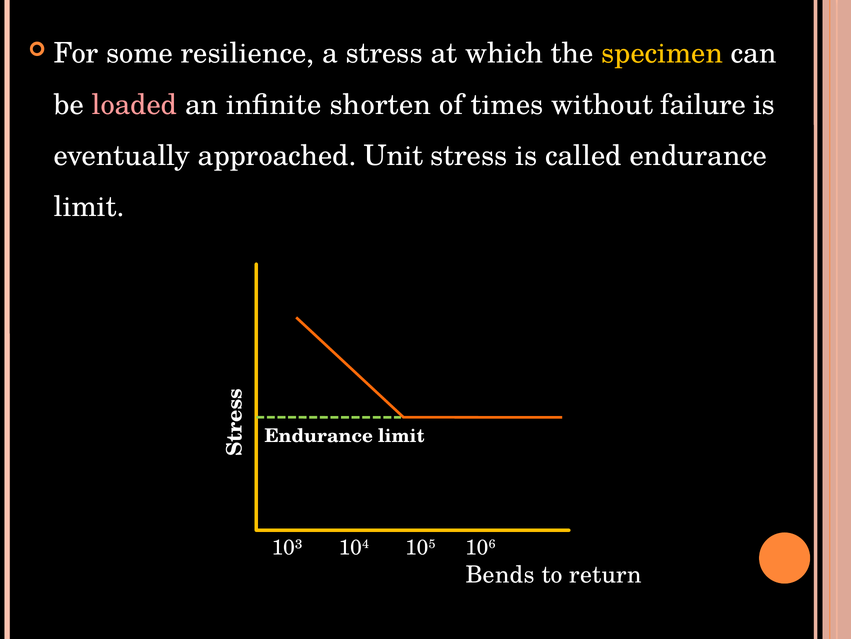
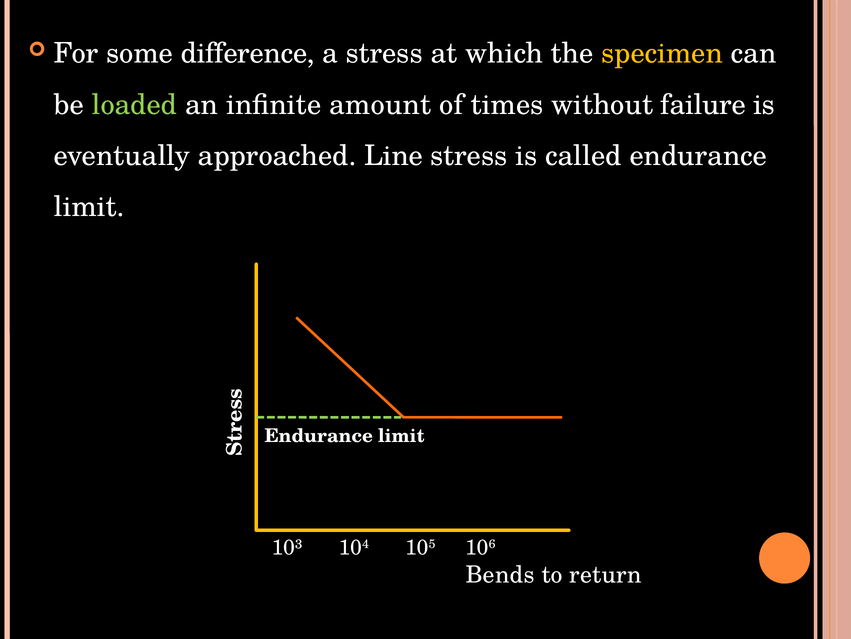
resilience: resilience -> difference (248, 54)
loaded colour: pink -> light green (134, 105)
shorten: shorten -> amount (380, 105)
Unit: Unit -> Line (394, 156)
